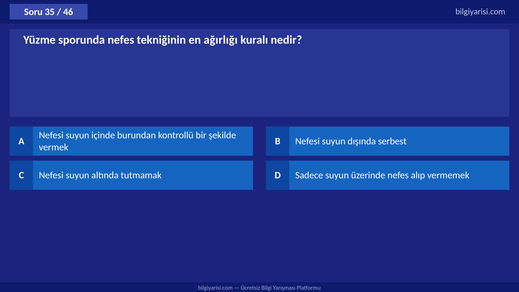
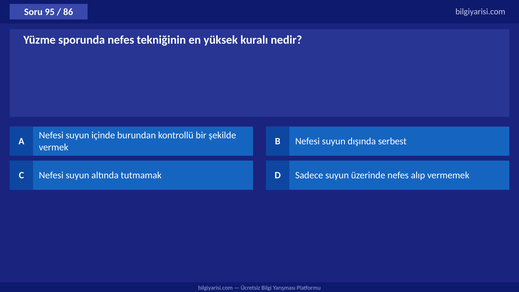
35: 35 -> 95 (50, 12)
46: 46 -> 86 (68, 12)
ağırlığı: ağırlığı -> yüksek (221, 40)
